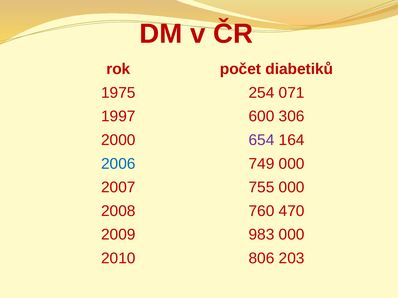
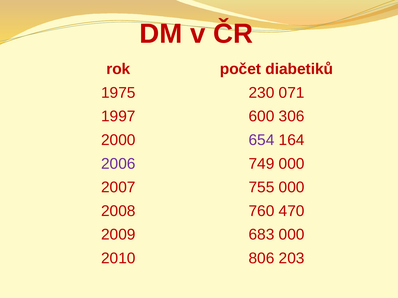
254: 254 -> 230 (262, 93)
2006 colour: blue -> purple (118, 164)
983: 983 -> 683 (262, 235)
